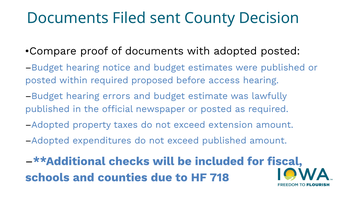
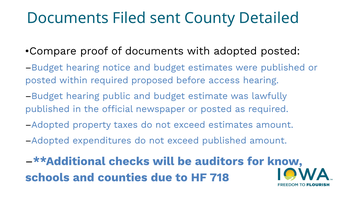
Decision: Decision -> Detailed (269, 18)
errors: errors -> public (116, 96)
exceed extension: extension -> estimates (231, 125)
included: included -> auditors (219, 161)
fiscal: fiscal -> know (285, 161)
